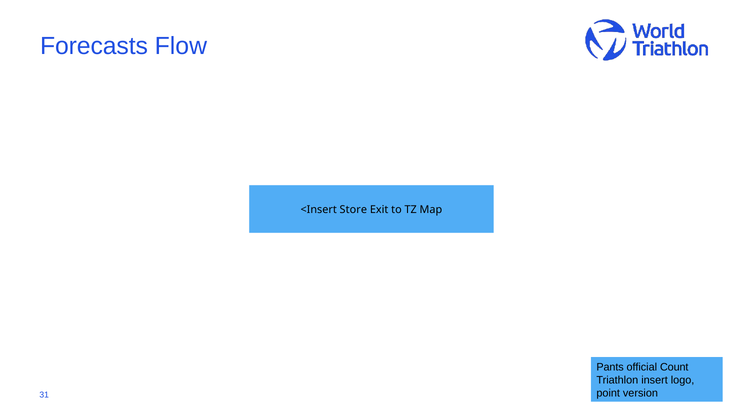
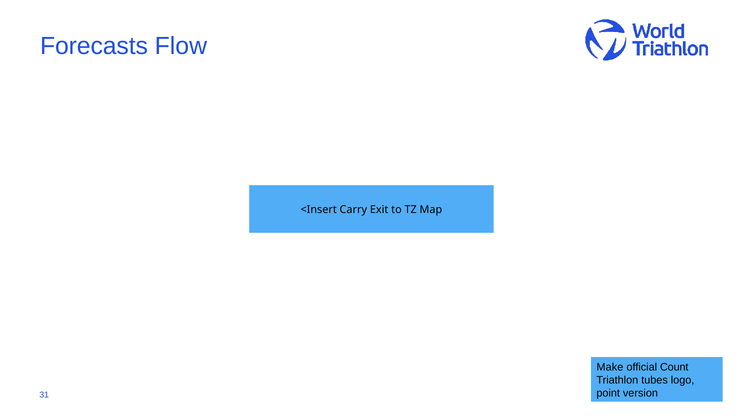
Store: Store -> Carry (353, 210)
Pants: Pants -> Make (610, 367)
insert: insert -> tubes (655, 380)
